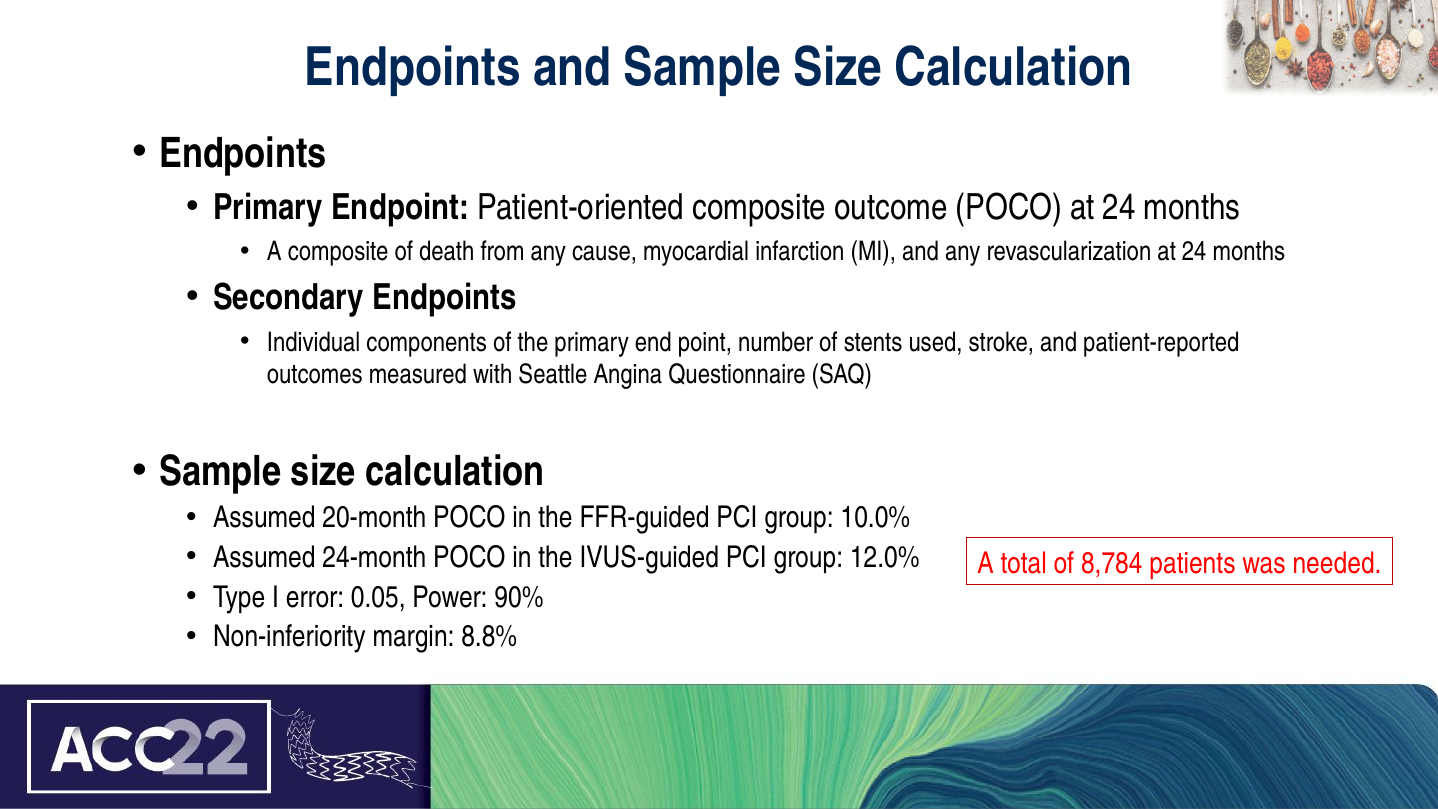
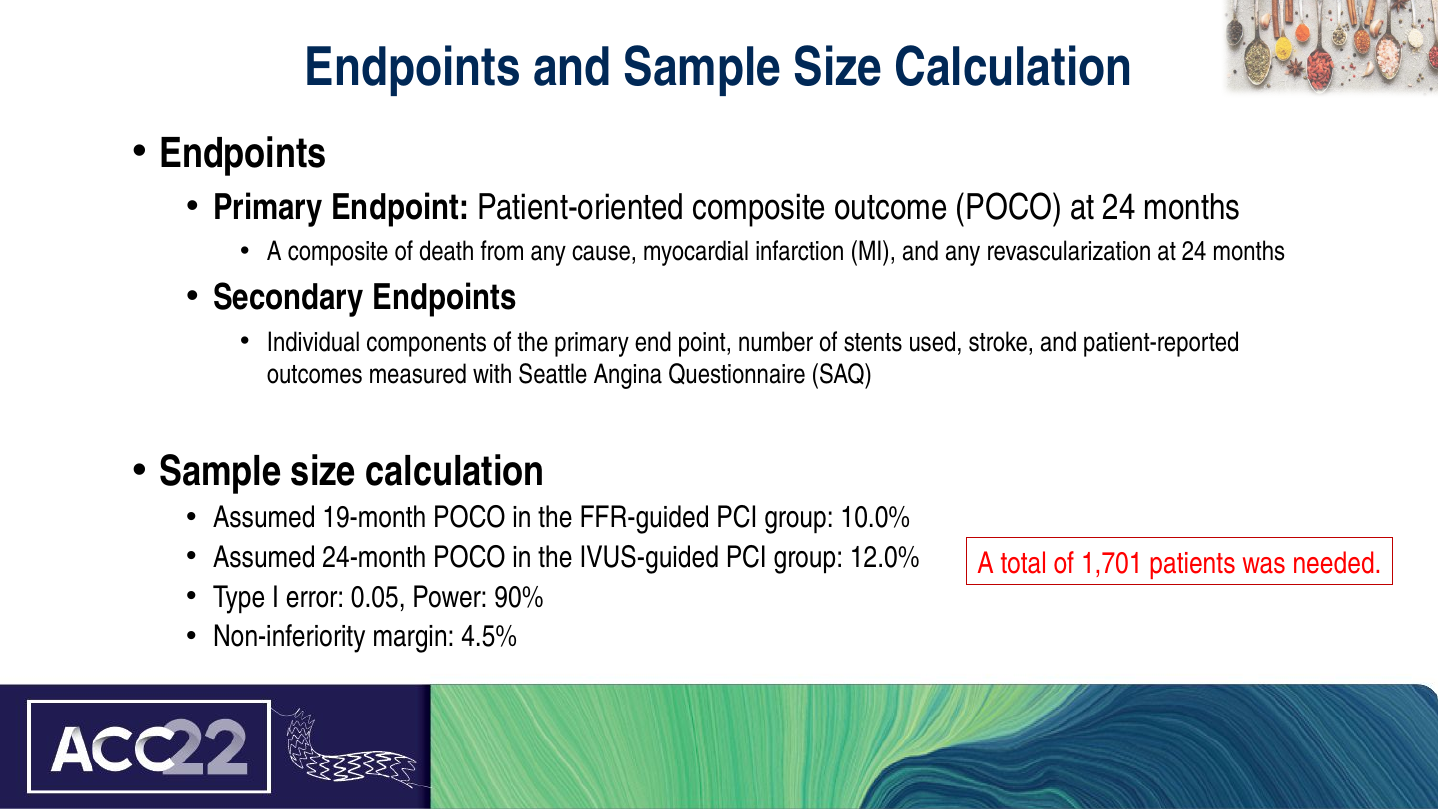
20-month: 20-month -> 19-month (374, 517)
8,784: 8,784 -> 1,701 (1112, 563)
8.8%: 8.8% -> 4.5% (489, 637)
